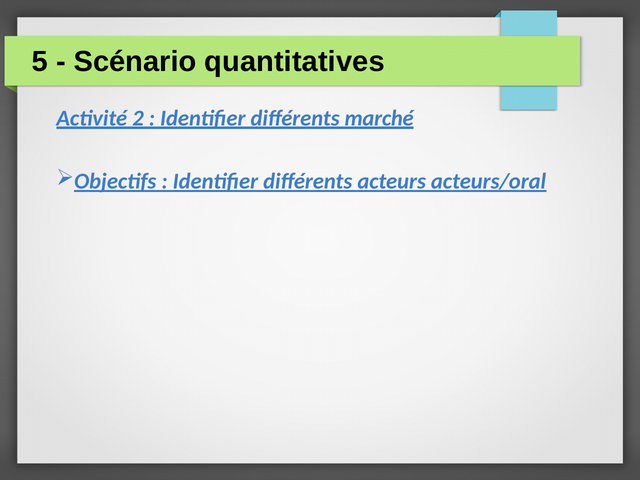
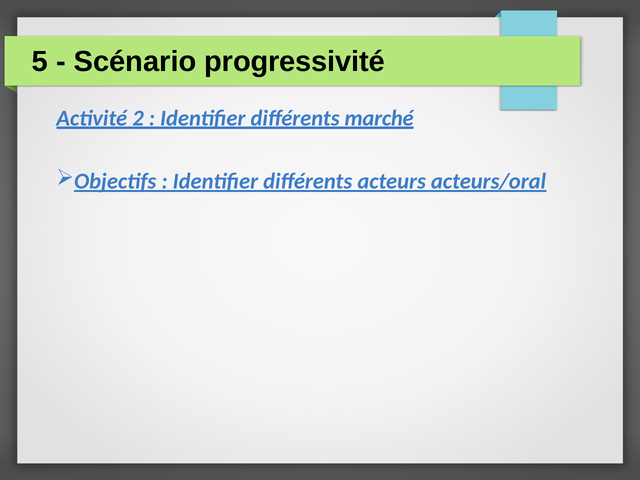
quantitatives: quantitatives -> progressivité (295, 61)
